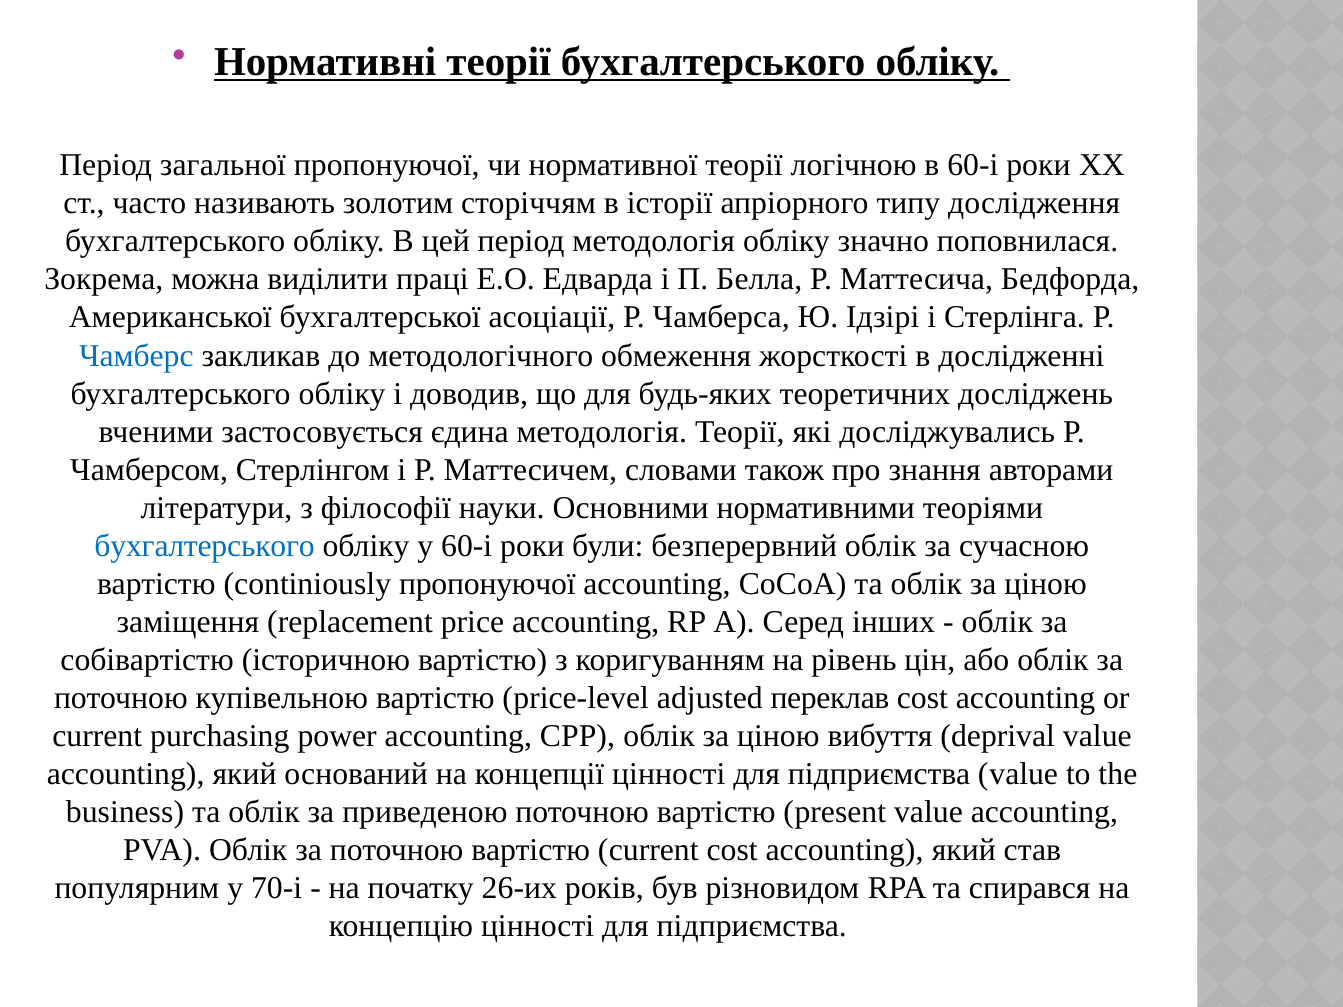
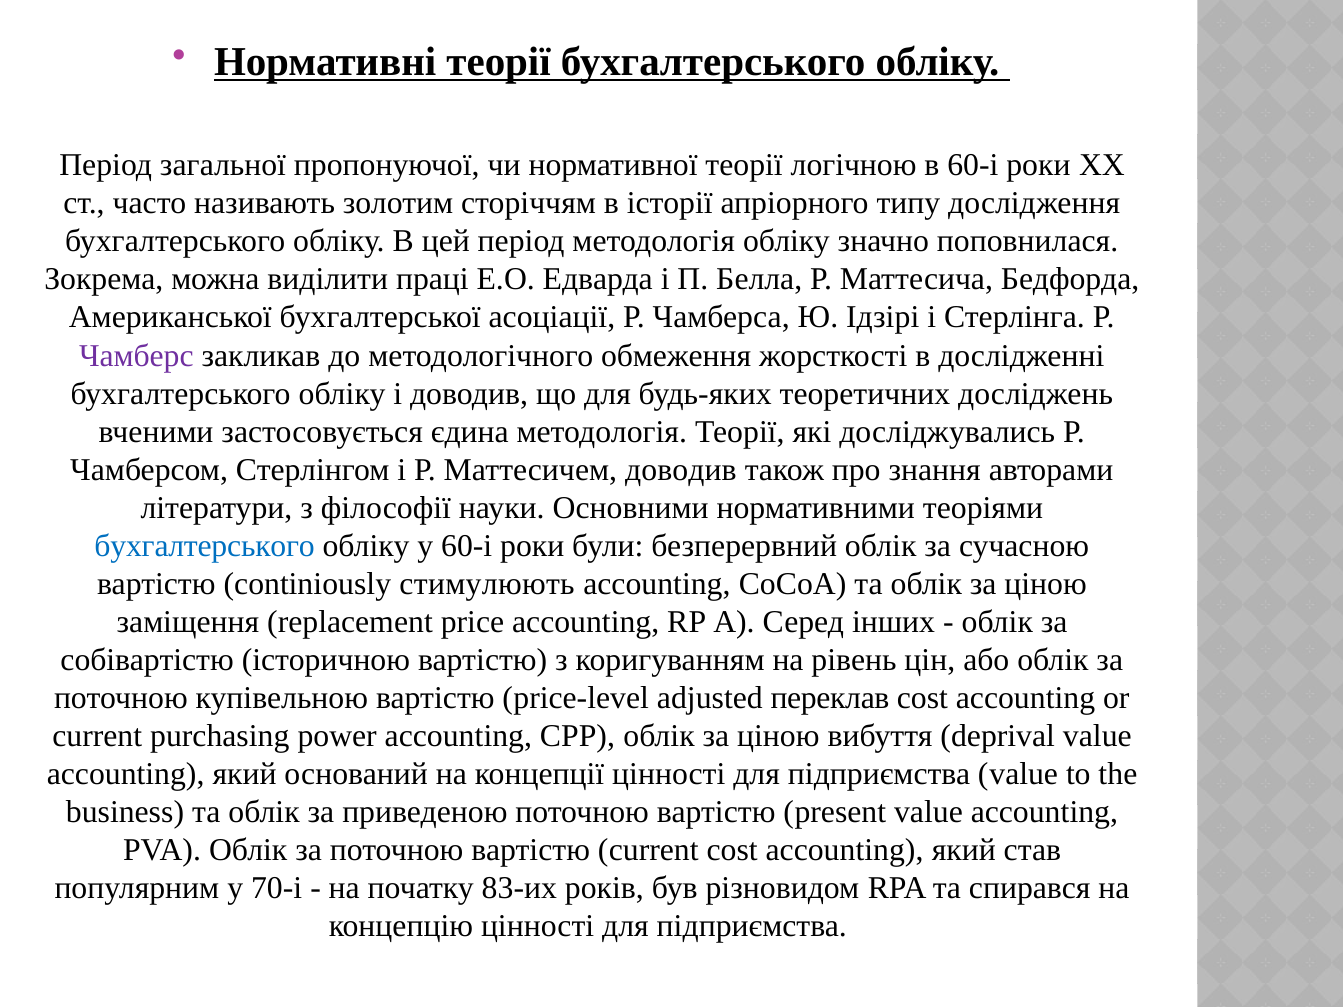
Чамберс colour: blue -> purple (136, 356)
Маттесичем словами: словами -> доводив (681, 470)
continiously пропонуючої: пропонуючої -> стимулюють (487, 584)
26-их: 26-их -> 83-их (519, 889)
